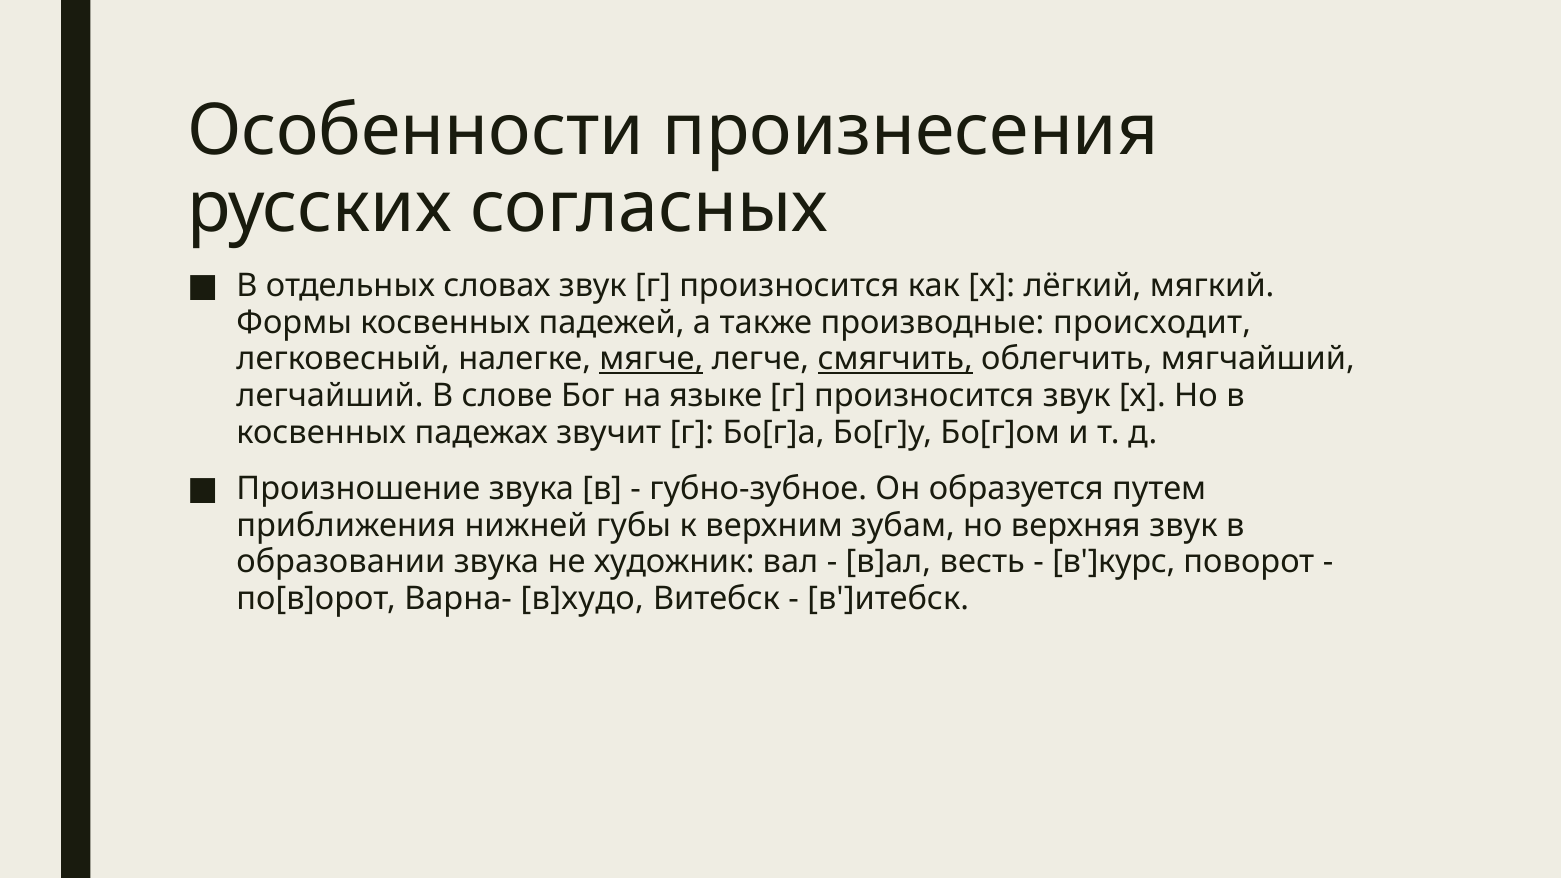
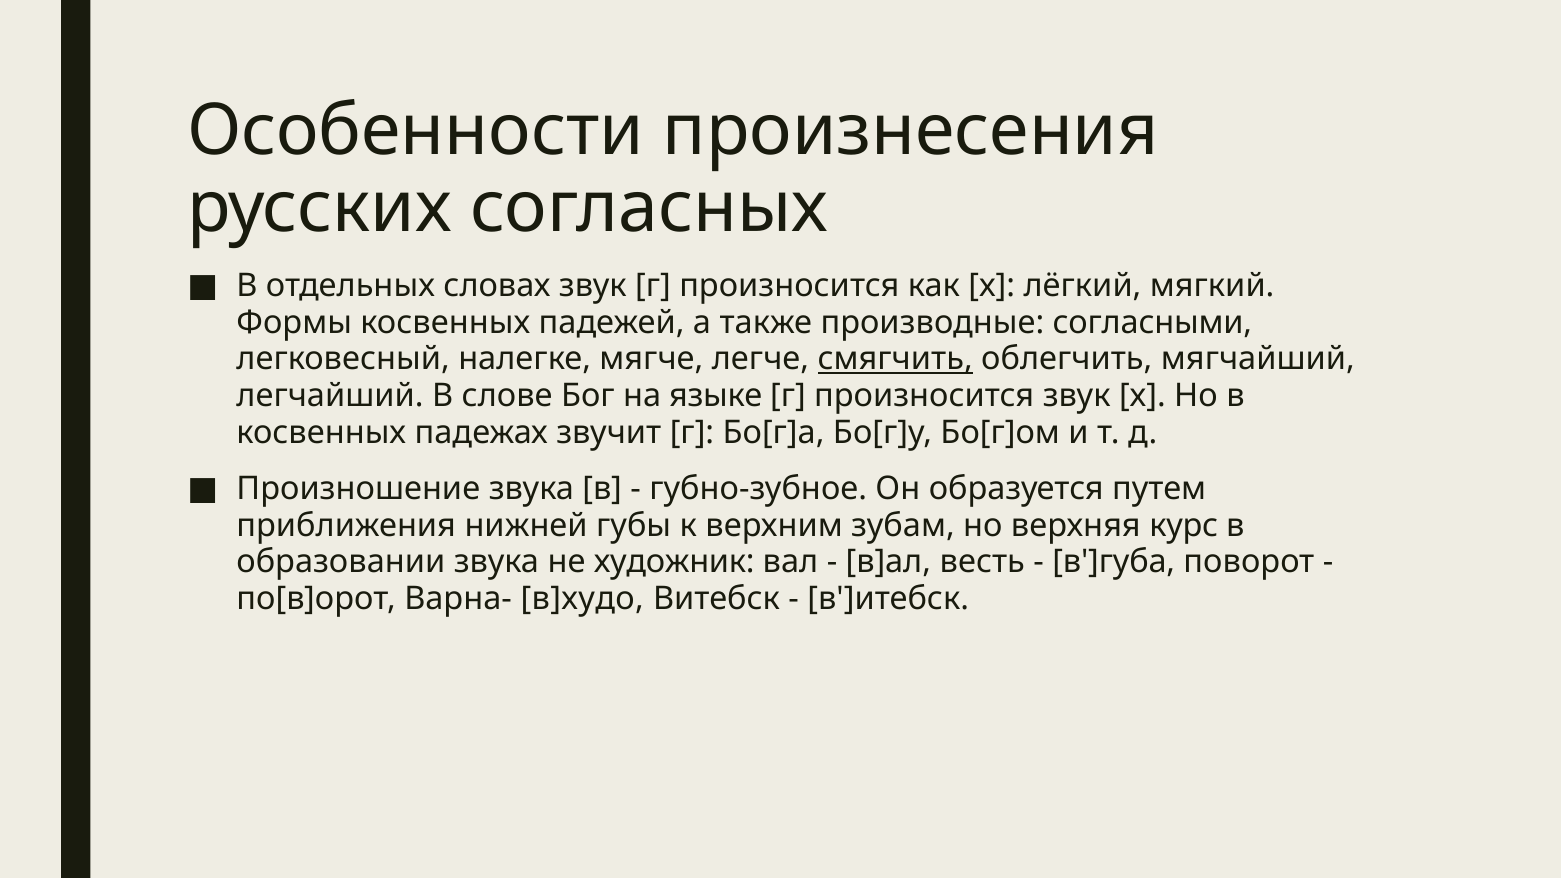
происходит: происходит -> согласными (1152, 322)
мягче underline: present -> none (651, 359)
верхняя звук: звук -> курс (1184, 525)
в']курс: в']курс -> в']губа (1114, 562)
